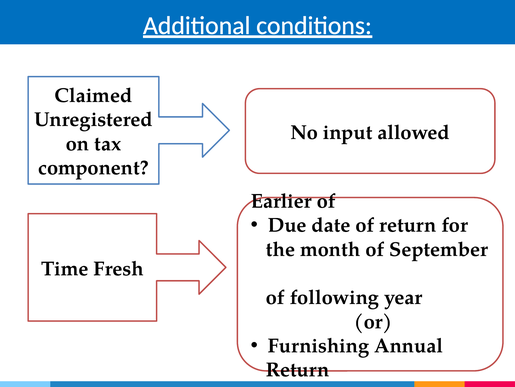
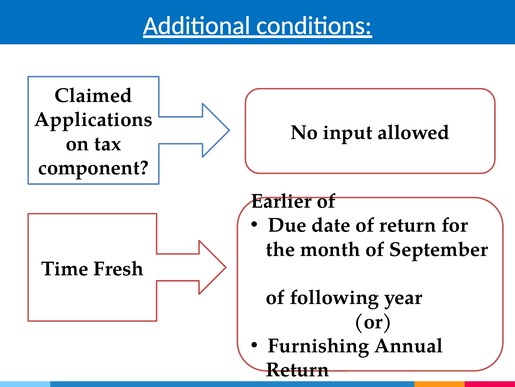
Unregistered: Unregistered -> Applications (93, 119)
